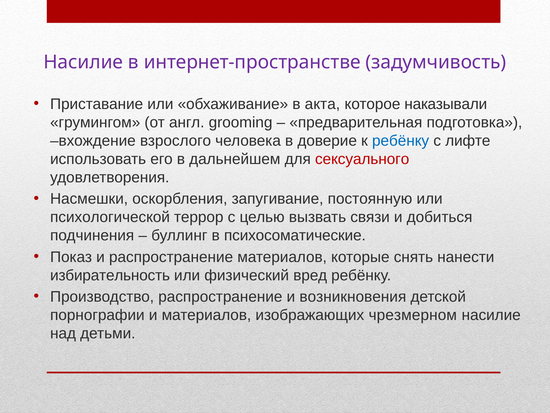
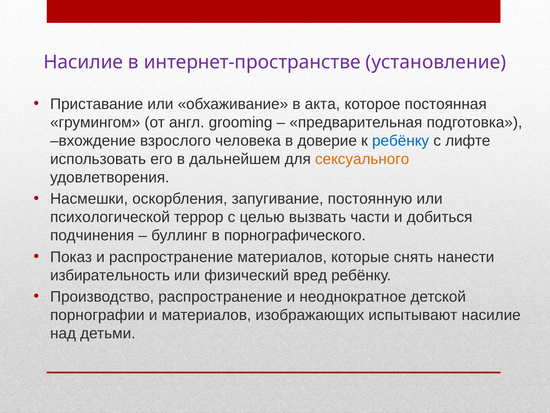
задумчивость: задумчивость -> установление (436, 62)
наказывали: наказывали -> постоянная (446, 104)
сексуального colour: red -> orange (362, 159)
связи: связи -> части (370, 217)
психосоматические: психосоматические -> порнографического (295, 235)
возникновения: возникновения -> неоднократное (353, 296)
чрезмерном: чрезмерном -> испытывают (413, 315)
